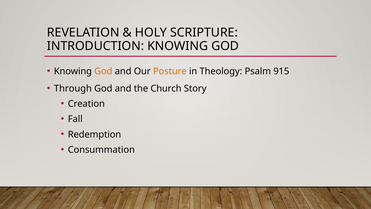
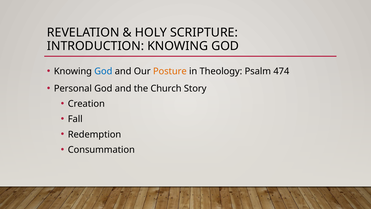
God colour: orange -> blue (103, 71)
915: 915 -> 474 (281, 71)
Through: Through -> Personal (73, 88)
